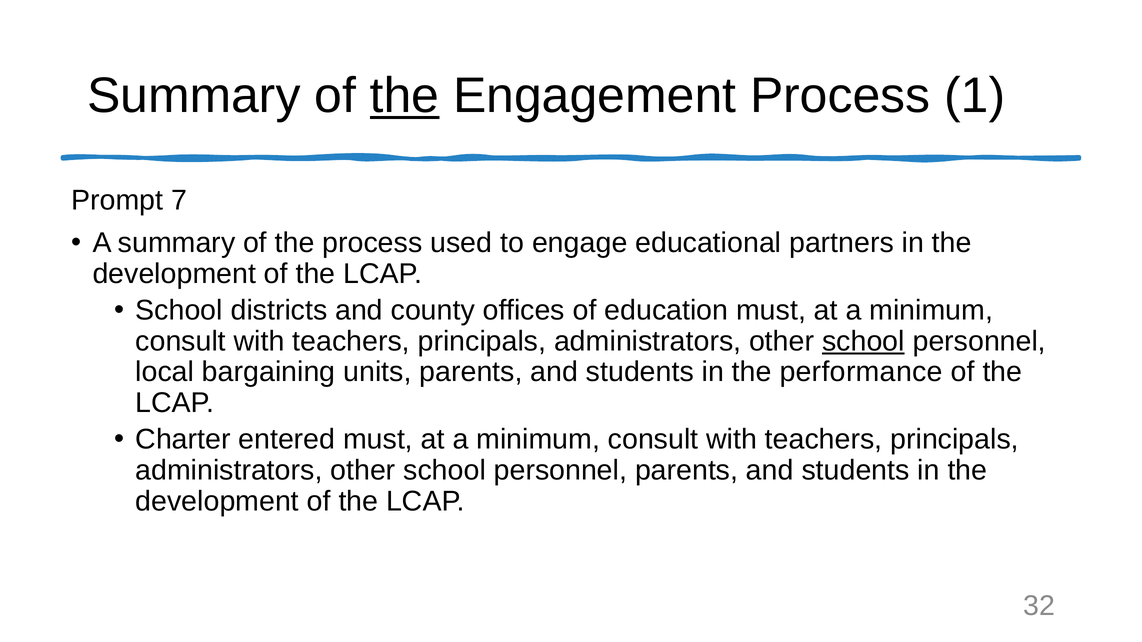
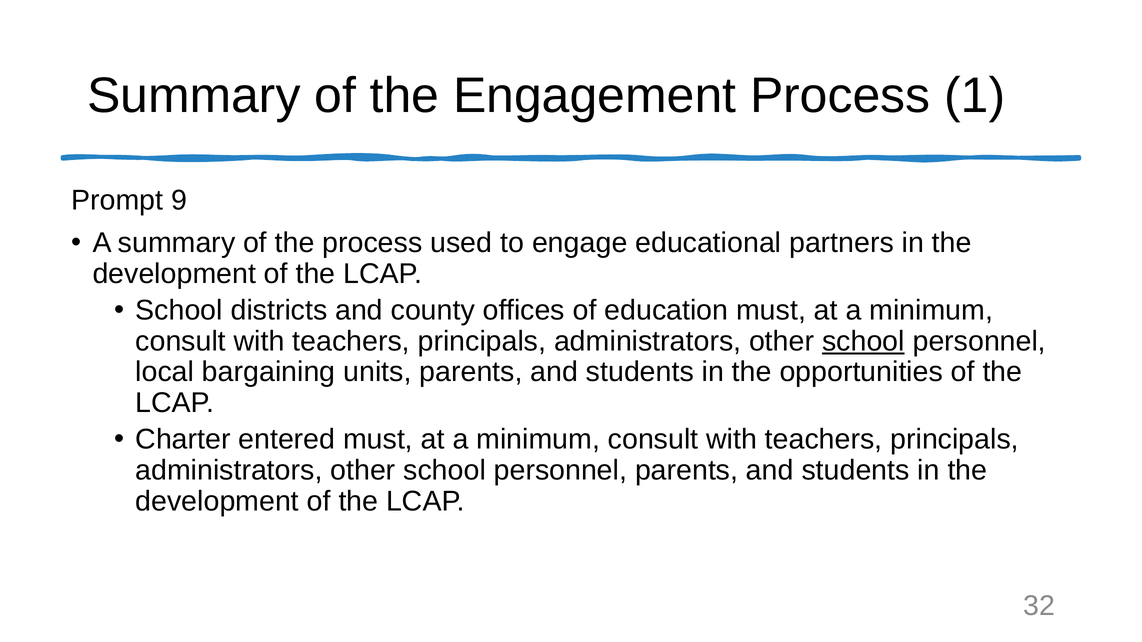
the underline: present -> none (405, 96)
7: 7 -> 9 (179, 200)
performance: performance -> opportunities (861, 372)
